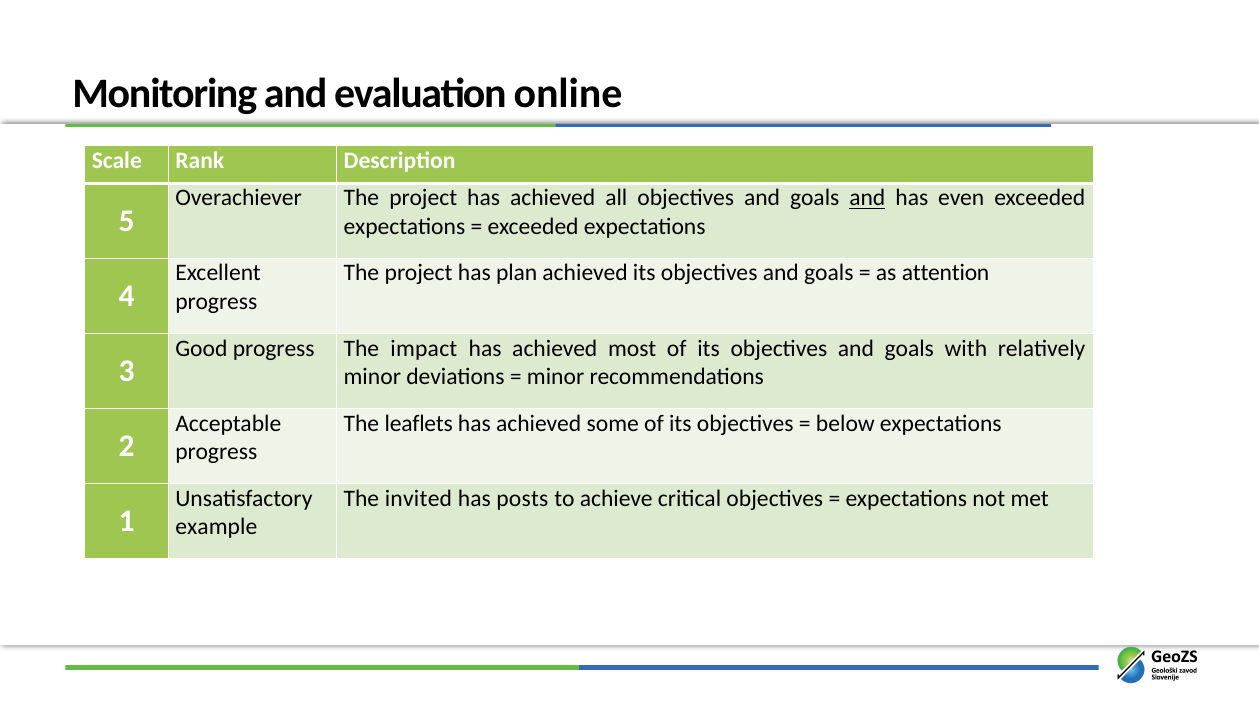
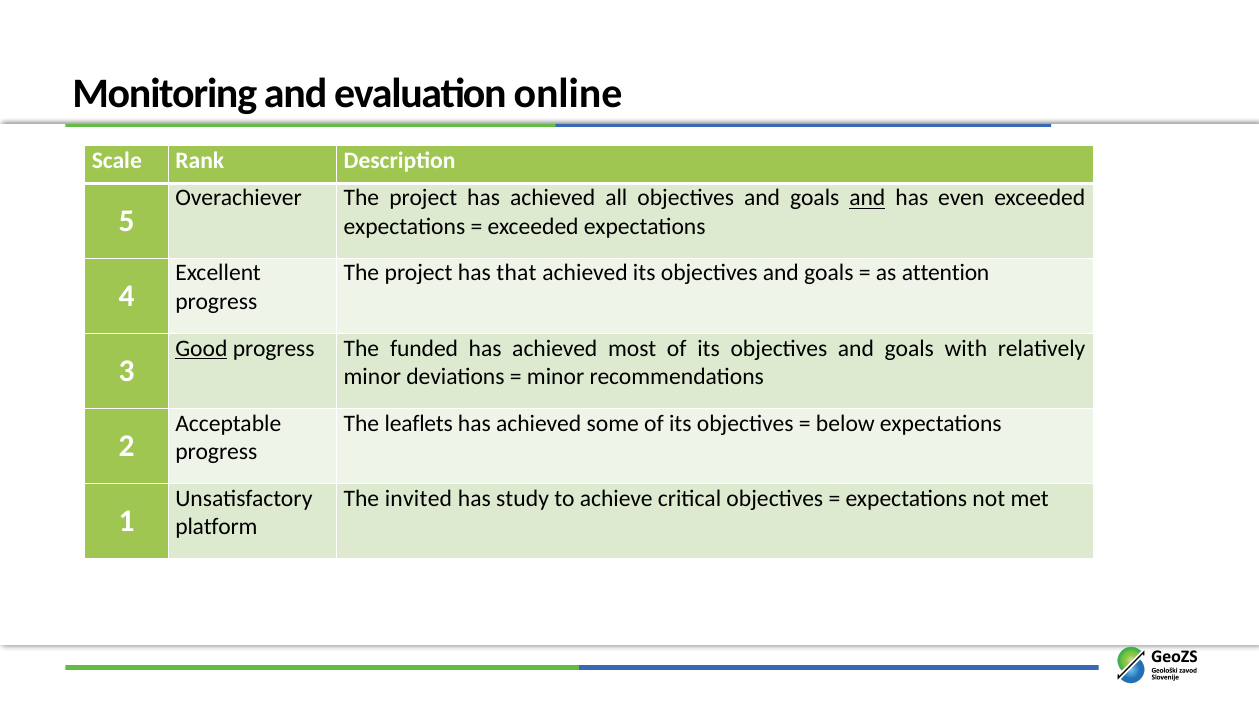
plan: plan -> that (516, 273)
Good underline: none -> present (201, 348)
impact: impact -> funded (424, 348)
posts: posts -> study (522, 499)
example: example -> platform (216, 527)
